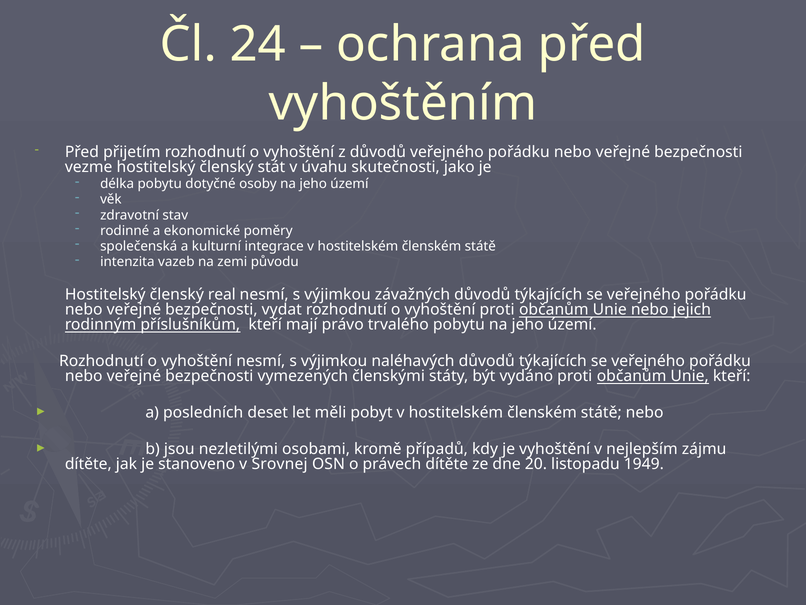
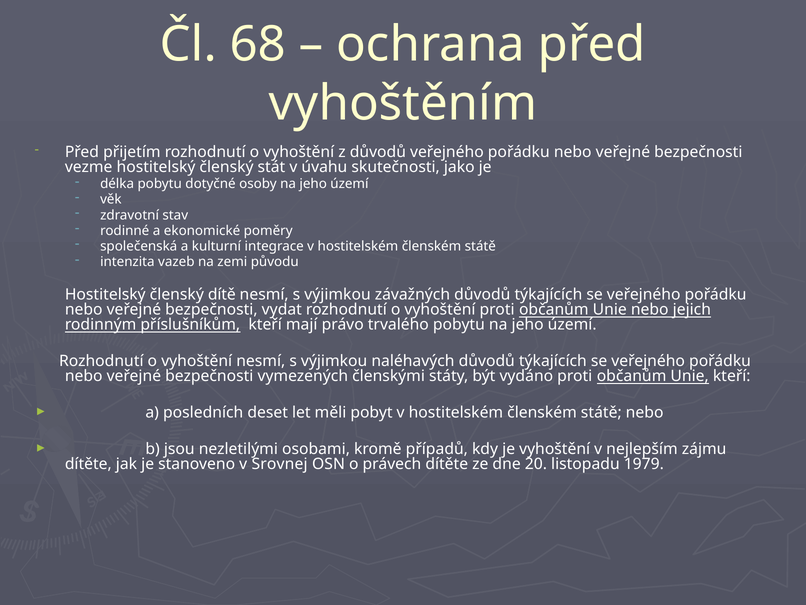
24: 24 -> 68 (258, 44)
real: real -> dítě (222, 294)
1949: 1949 -> 1979 (644, 464)
